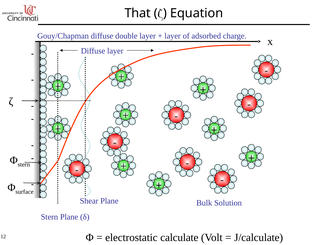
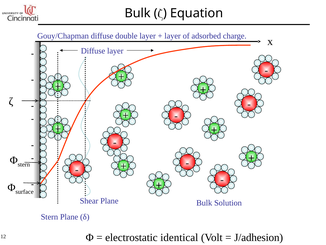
That: That -> Bulk (138, 13)
calculate: calculate -> identical (179, 237)
J/calculate: J/calculate -> J/adhesion (259, 237)
